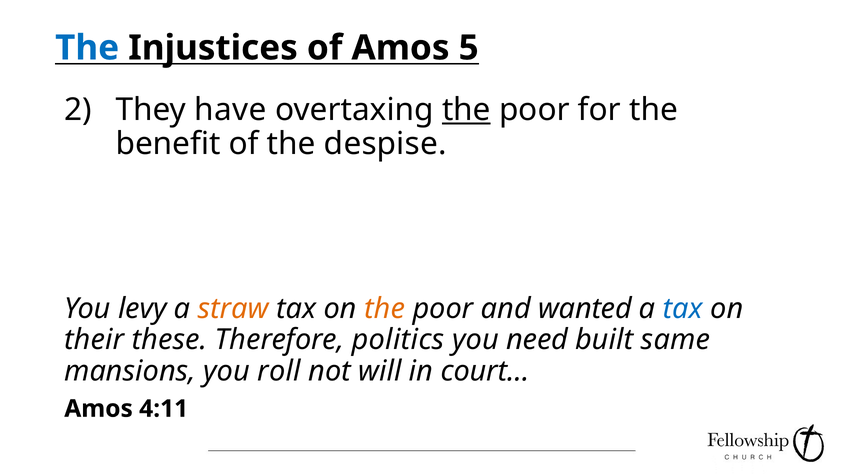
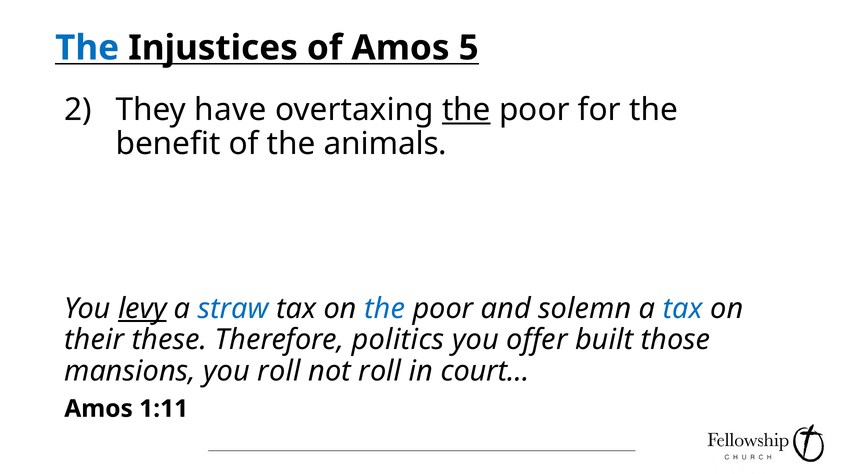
despise: despise -> animals (385, 144)
levy underline: none -> present (142, 309)
straw colour: orange -> blue (233, 309)
the colour: orange -> blue (385, 309)
wanted: wanted -> solemn (585, 309)
need: need -> offer (537, 340)
same: same -> those (676, 340)
not will: will -> roll (380, 371)
4:11: 4:11 -> 1:11 (164, 409)
